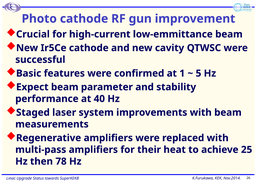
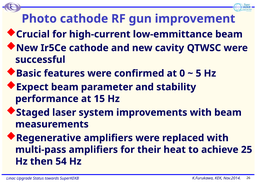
1: 1 -> 0 (182, 73)
40: 40 -> 15 (99, 99)
78: 78 -> 54 (61, 161)
